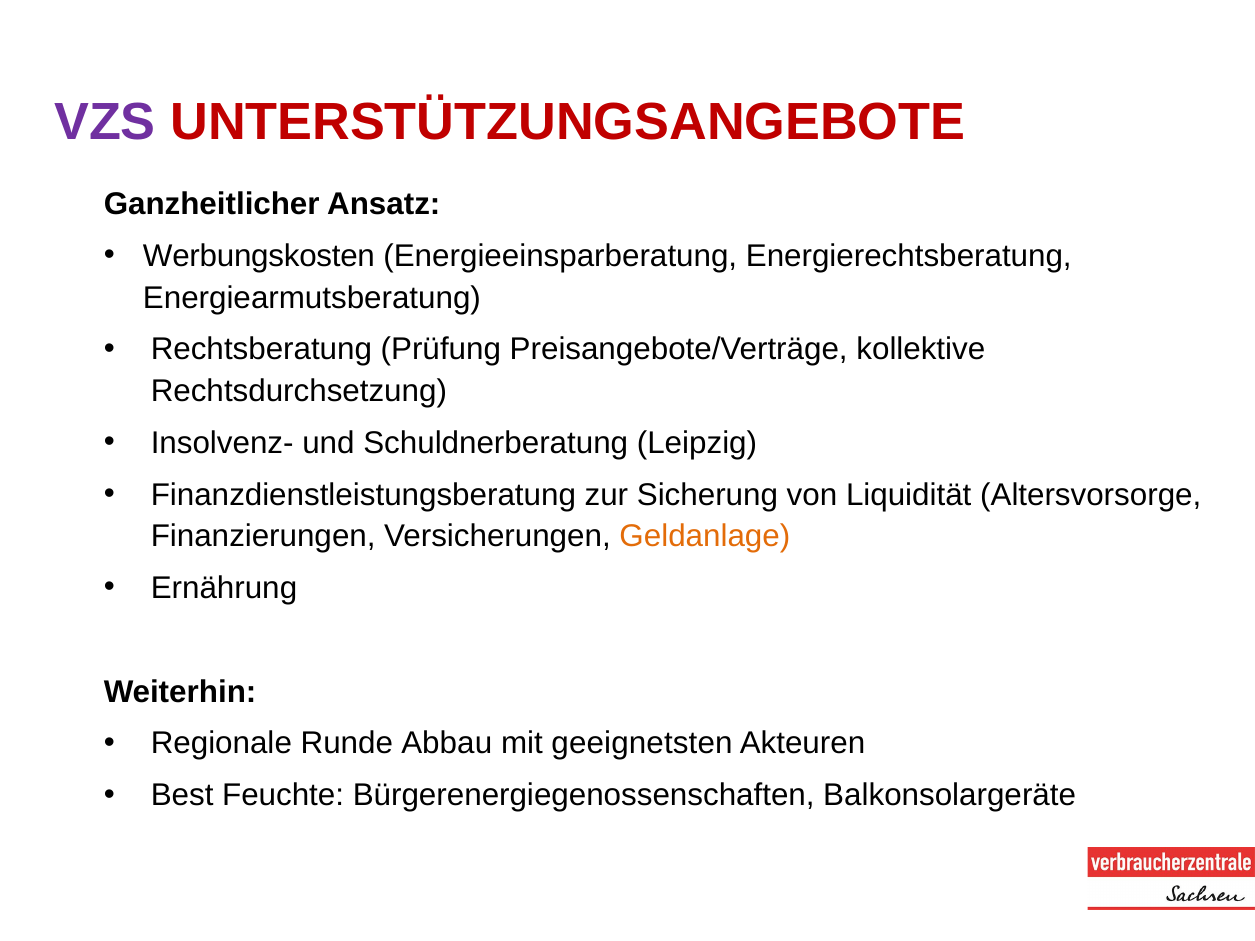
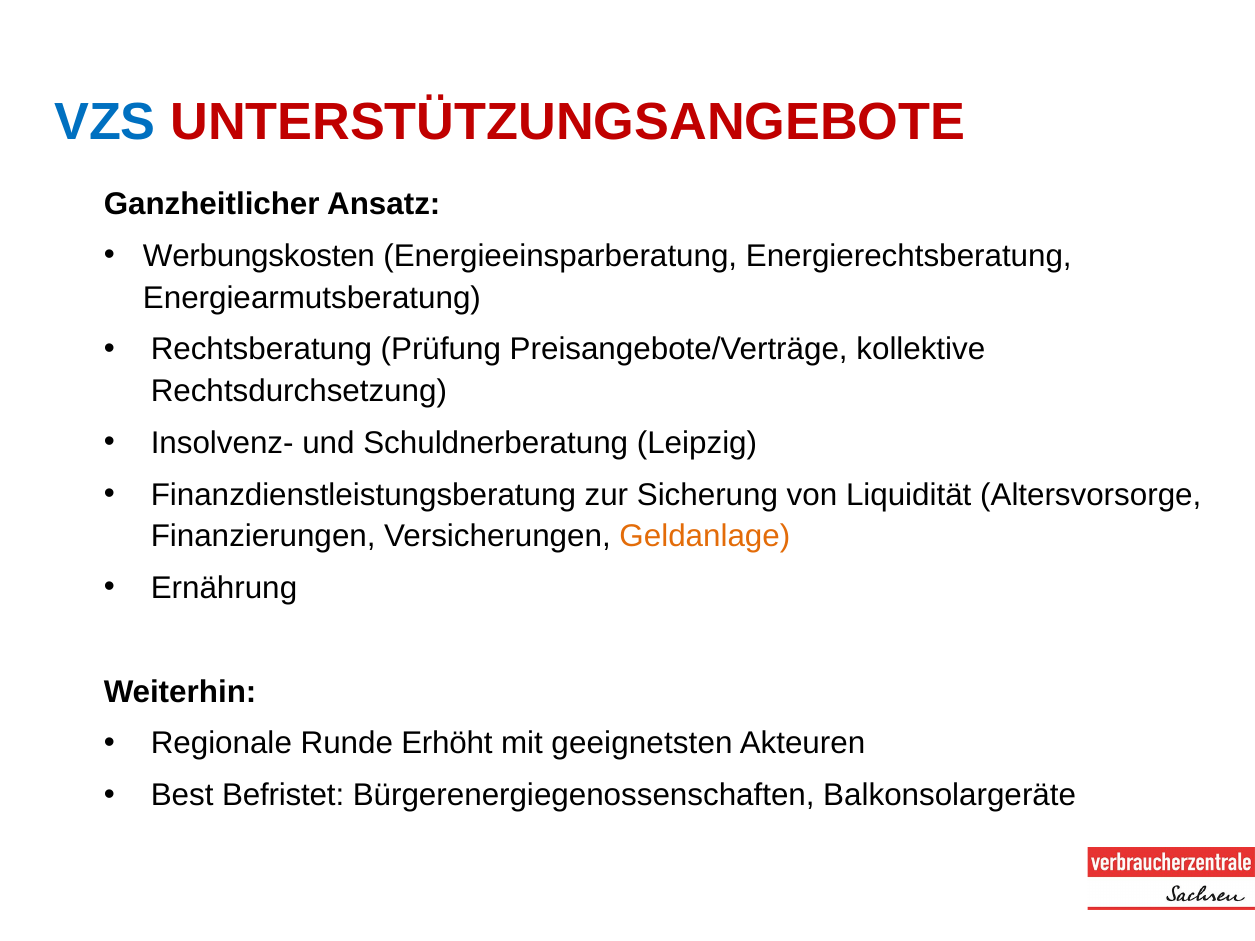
VZS colour: purple -> blue (105, 122)
Abbau: Abbau -> Erhöht (447, 744)
Feuchte: Feuchte -> Befristet (283, 796)
